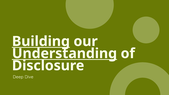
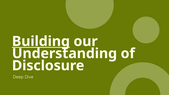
Understanding underline: present -> none (64, 54)
